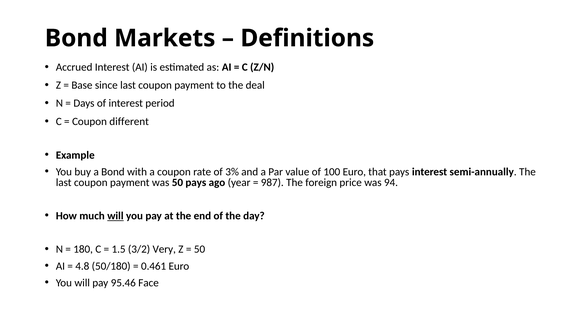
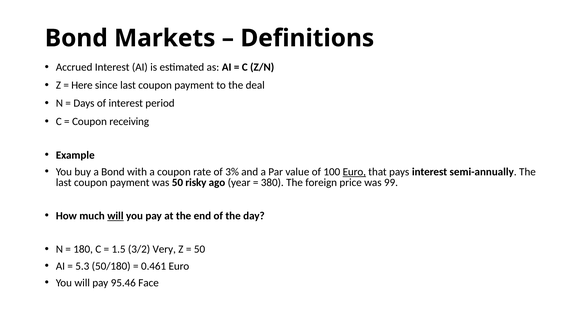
Base: Base -> Here (82, 85)
different: different -> receiving (129, 121)
Euro underline: none -> present (354, 172)
50 pays: pays -> risky (196, 182)
987: 987 -> 380 (272, 182)
94: 94 -> 99 (391, 182)
4.8: 4.8 -> 5.3 (82, 266)
